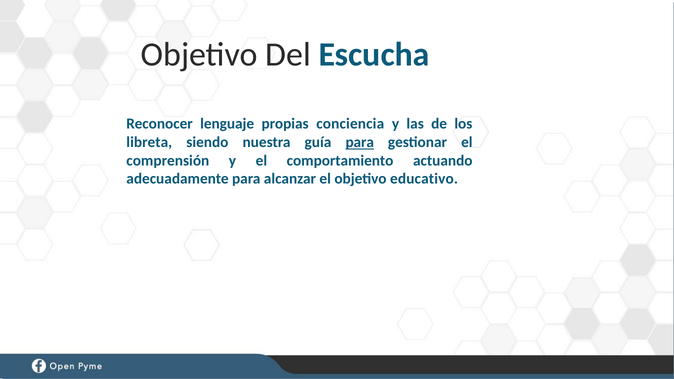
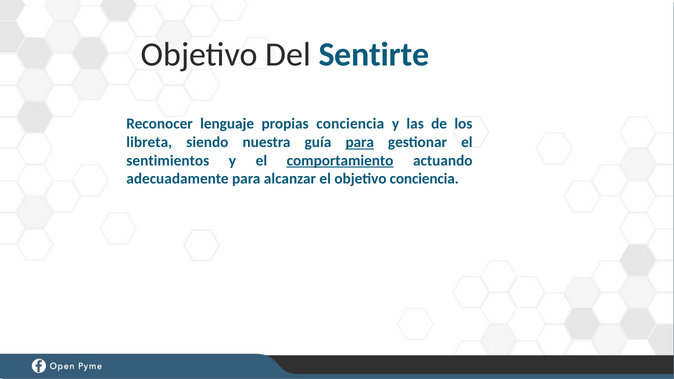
Escucha: Escucha -> Sentirte (374, 55)
comprensión: comprensión -> sentimientos (168, 161)
comportamiento underline: none -> present (340, 161)
objetivo educativo: educativo -> conciencia (424, 179)
